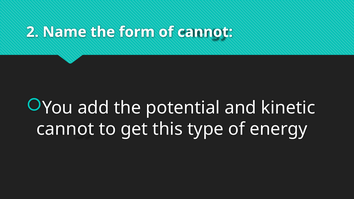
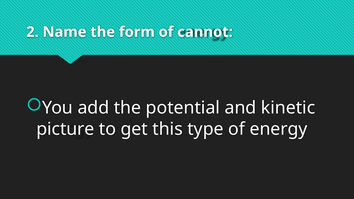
cannot: cannot -> picture (65, 129)
